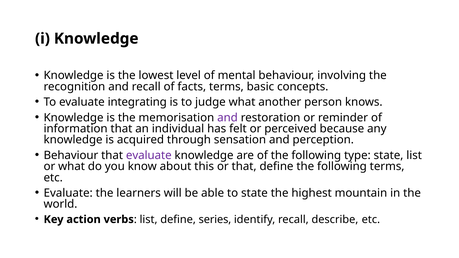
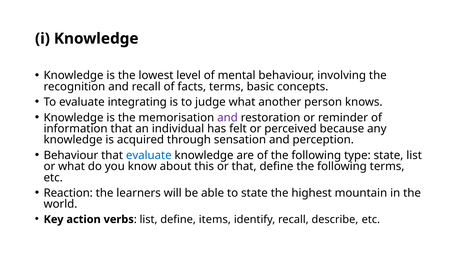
evaluate colour: purple -> blue (149, 155)
Evaluate: Evaluate -> Reaction (68, 193)
series: series -> items (215, 220)
